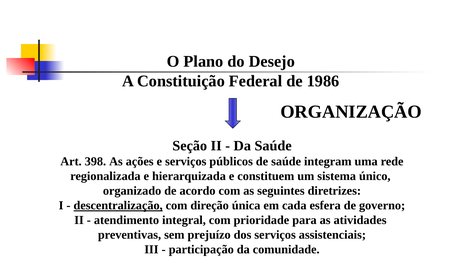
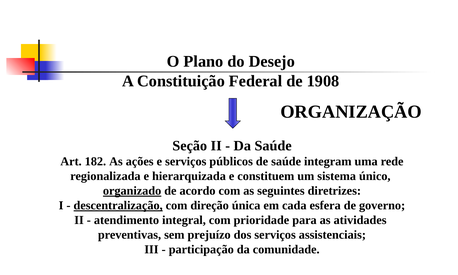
1986: 1986 -> 1908 (323, 81)
398: 398 -> 182 (95, 161)
organizado underline: none -> present (132, 191)
